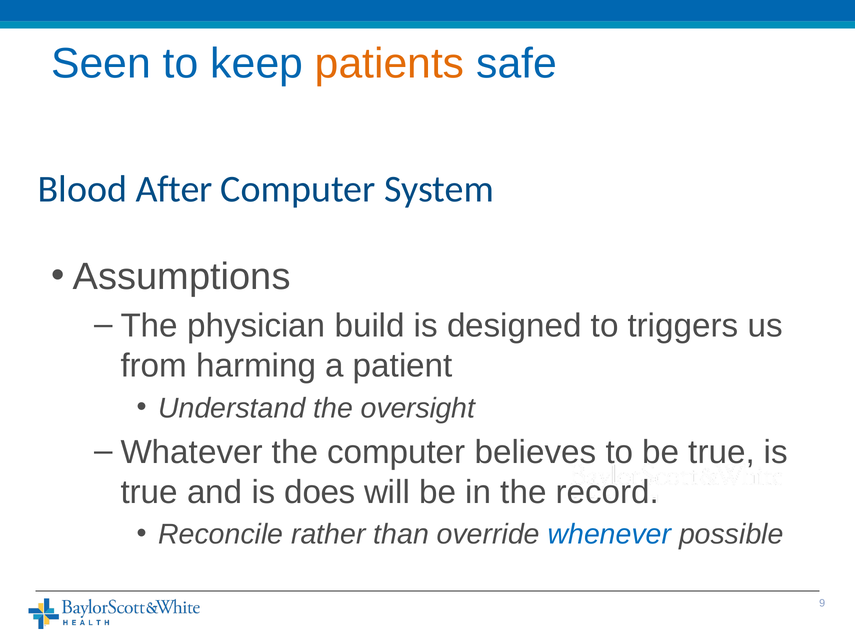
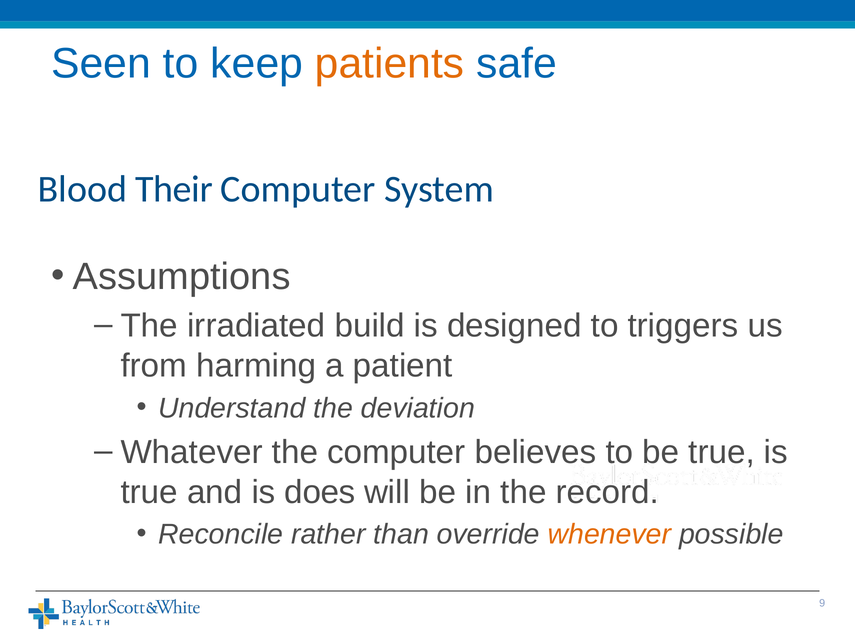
After: After -> Their (174, 189)
physician: physician -> irradiated (256, 326)
oversight: oversight -> deviation (418, 408)
whenever colour: blue -> orange (609, 535)
